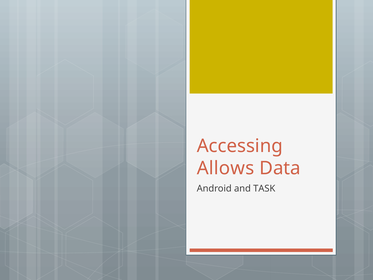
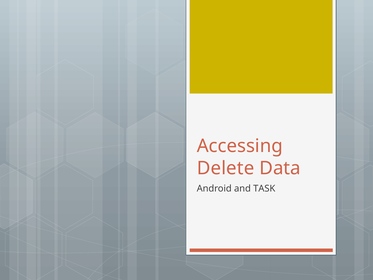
Allows: Allows -> Delete (226, 168)
